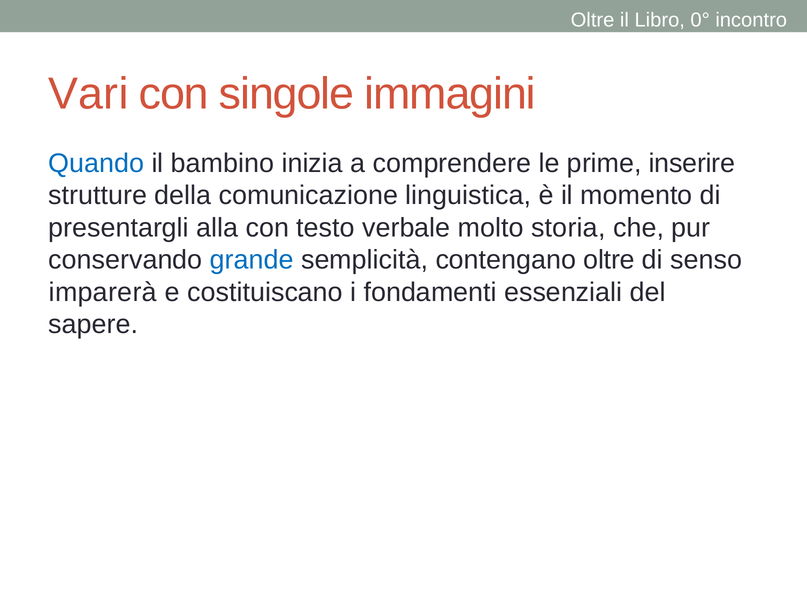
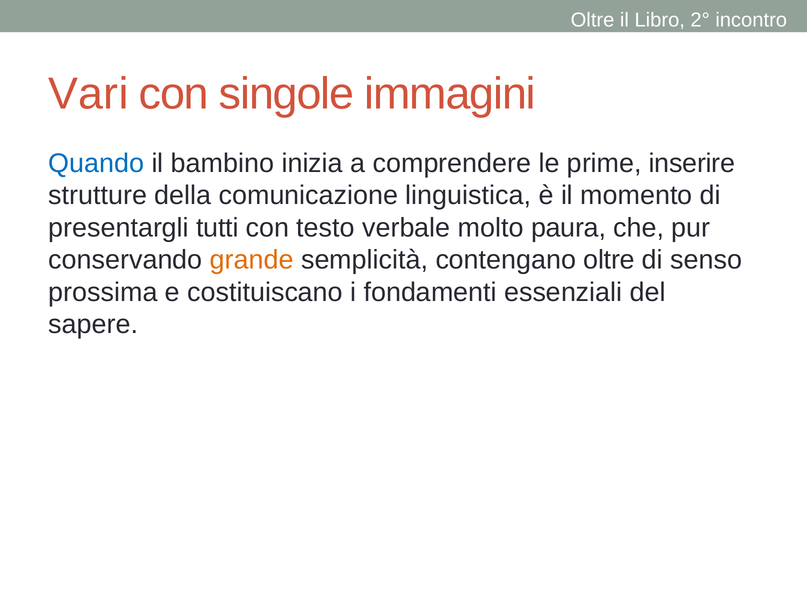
0°: 0° -> 2° (700, 20)
alla: alla -> tutti (217, 228)
storia: storia -> paura (568, 228)
grande colour: blue -> orange (252, 260)
imparerà: imparerà -> prossima (103, 292)
